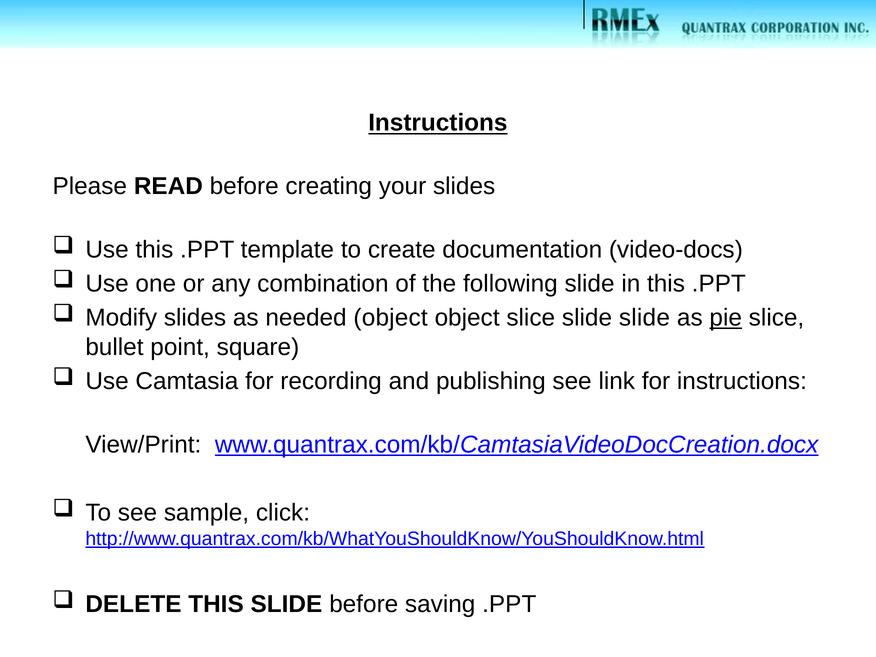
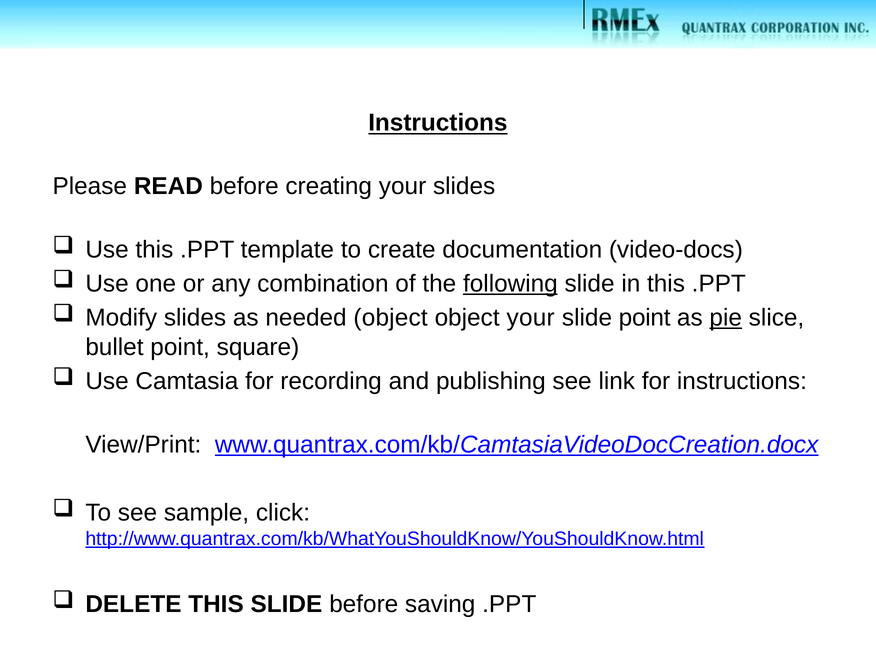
following underline: none -> present (510, 284)
object slice: slice -> your (531, 318)
slide slide: slide -> point (645, 318)
